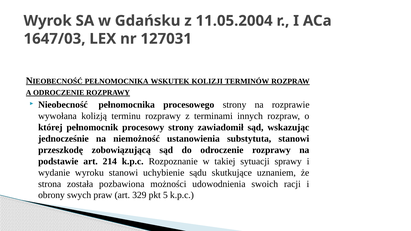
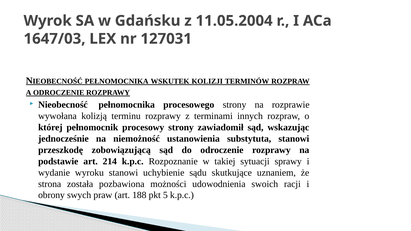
329: 329 -> 188 (139, 195)
